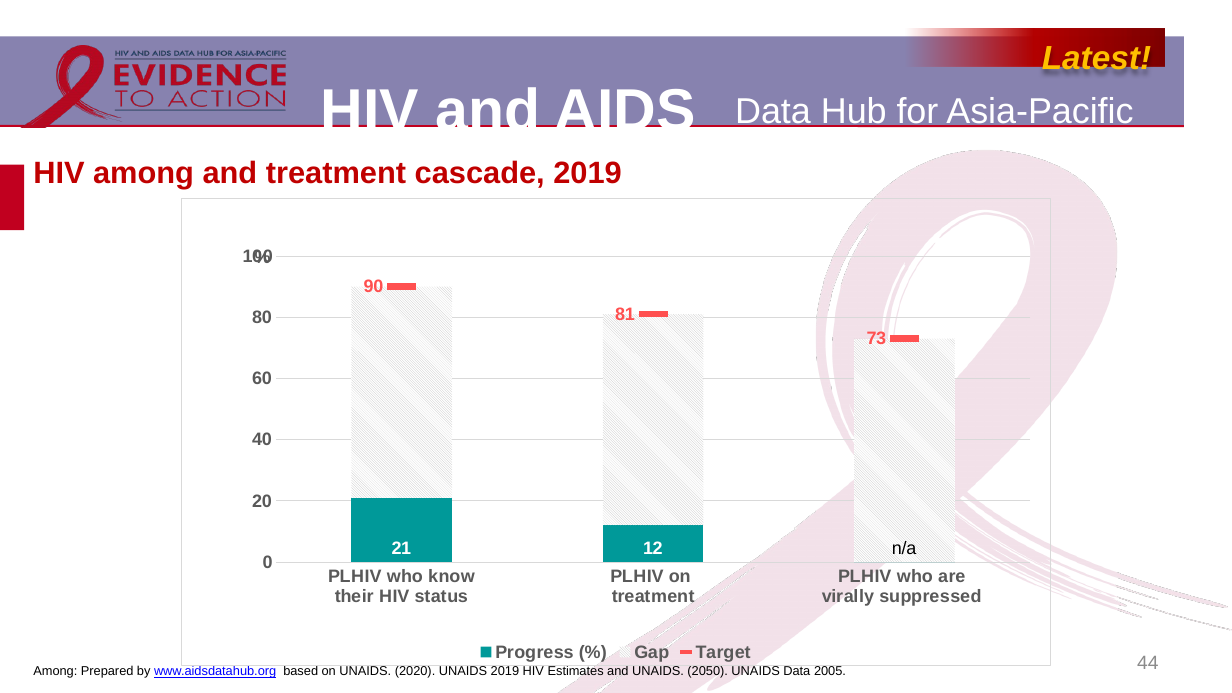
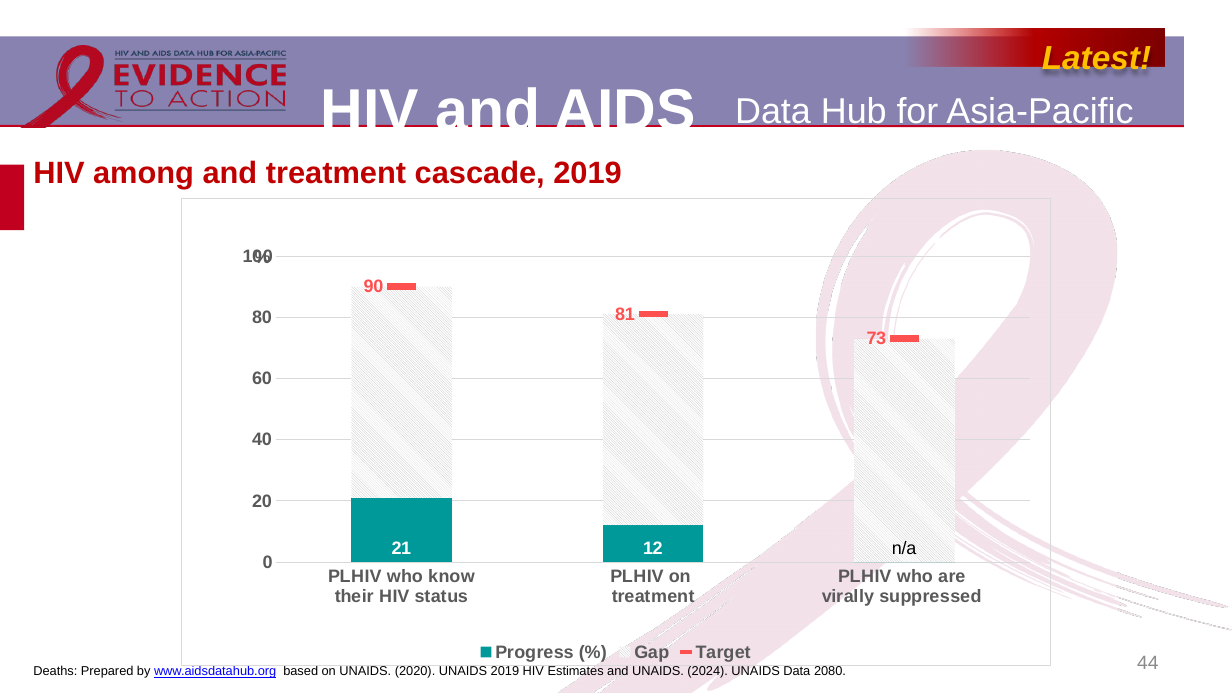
Among: Among -> Deaths (55, 672)
2050: 2050 -> 2024 (708, 672)
2005: 2005 -> 2080 (830, 672)
